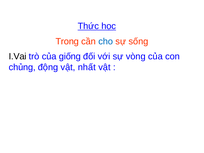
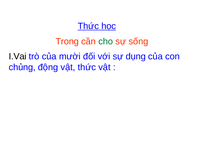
cho colour: blue -> green (106, 41)
giống: giống -> mười (70, 56)
vòng: vòng -> dụng (136, 56)
vật nhất: nhất -> thức (87, 67)
